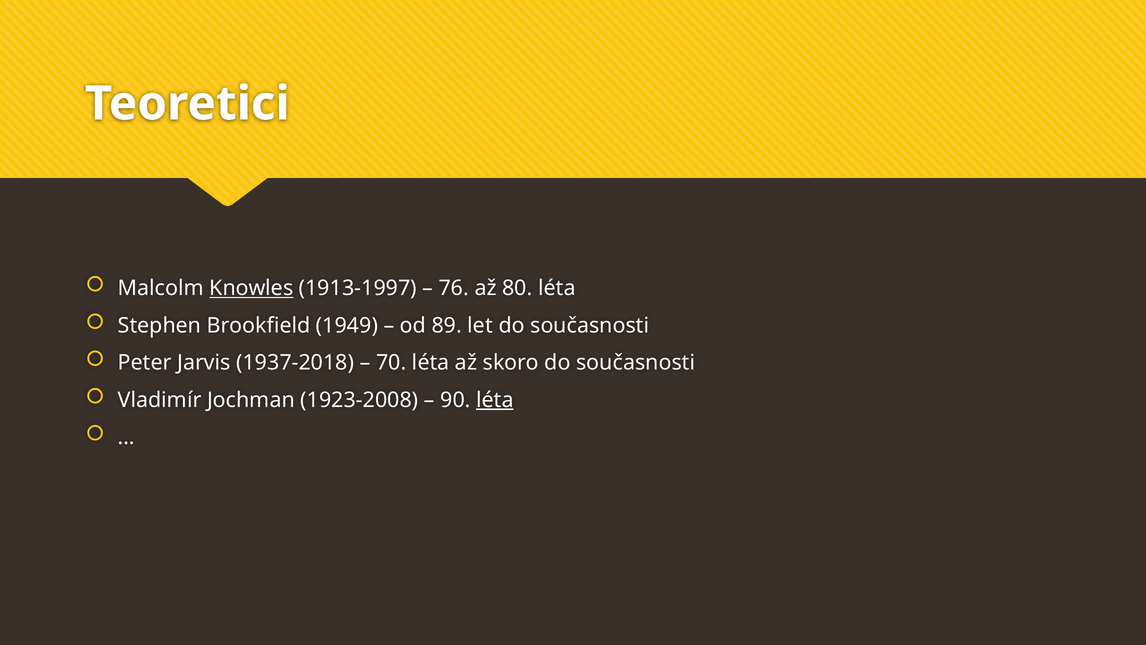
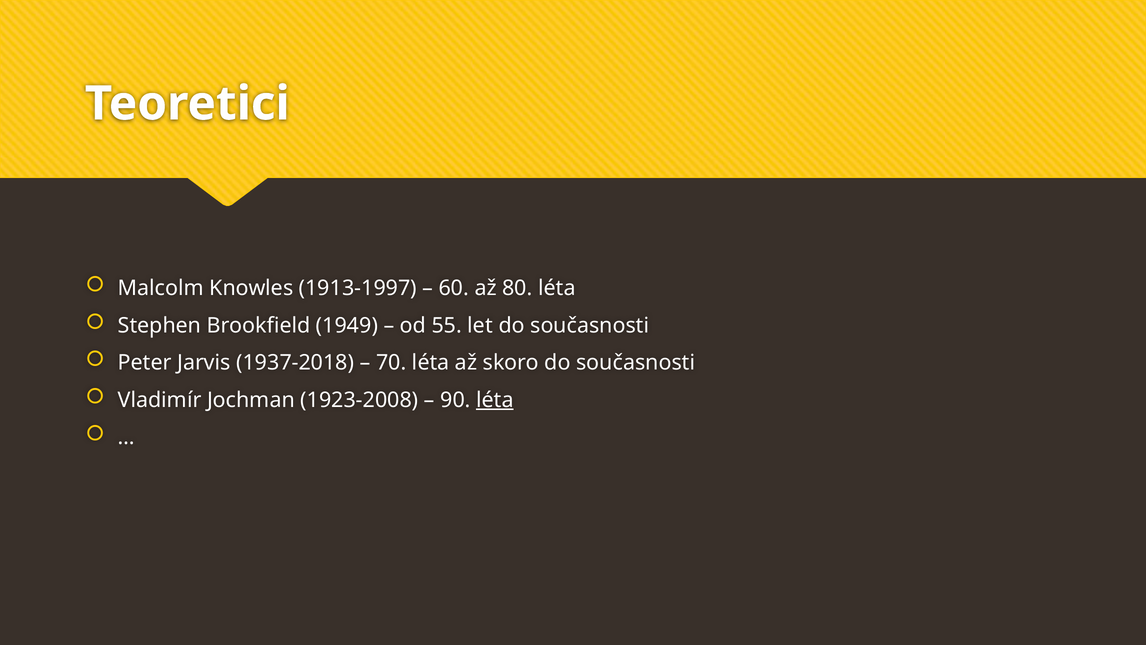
Knowles underline: present -> none (251, 288)
76: 76 -> 60 (454, 288)
89: 89 -> 55 (447, 325)
